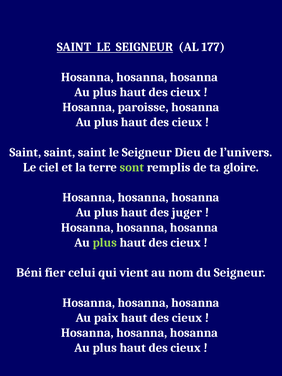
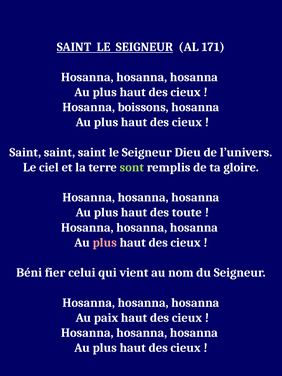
177: 177 -> 171 (213, 47)
paroisse: paroisse -> boissons (143, 107)
juger: juger -> toute (187, 212)
plus colour: light green -> pink (105, 243)
